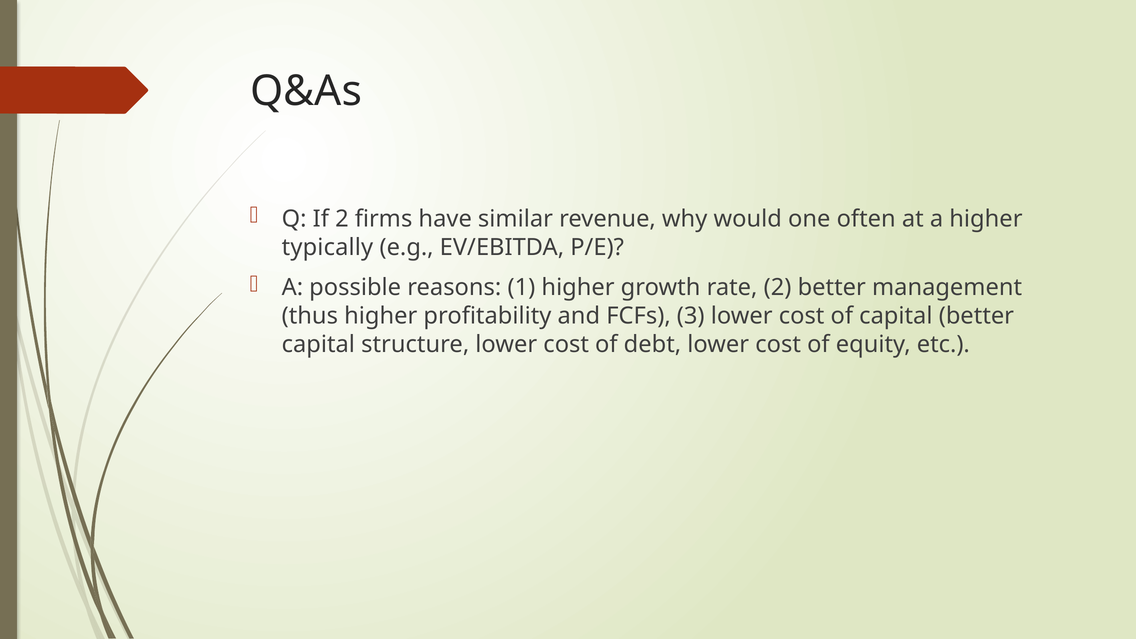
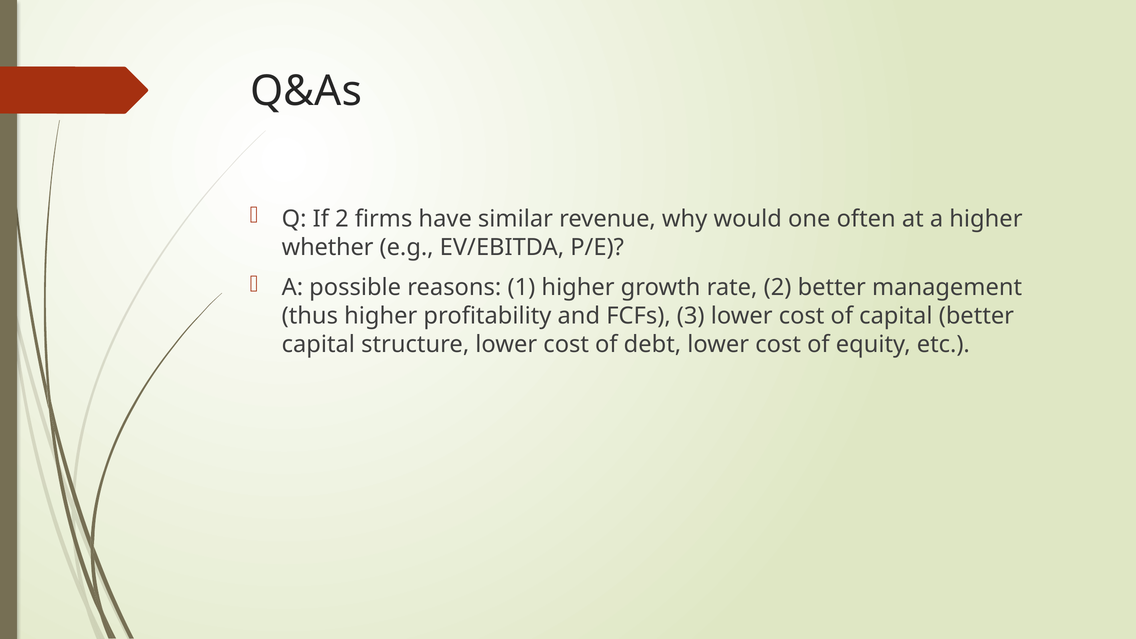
typically: typically -> whether (328, 247)
